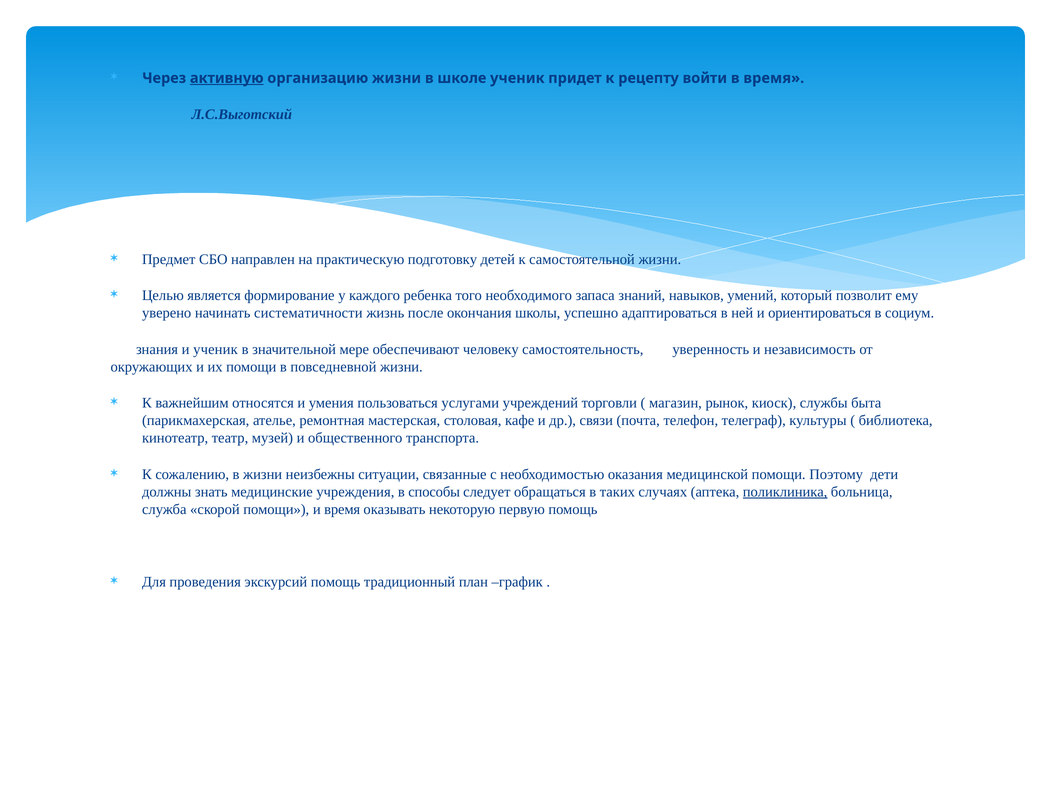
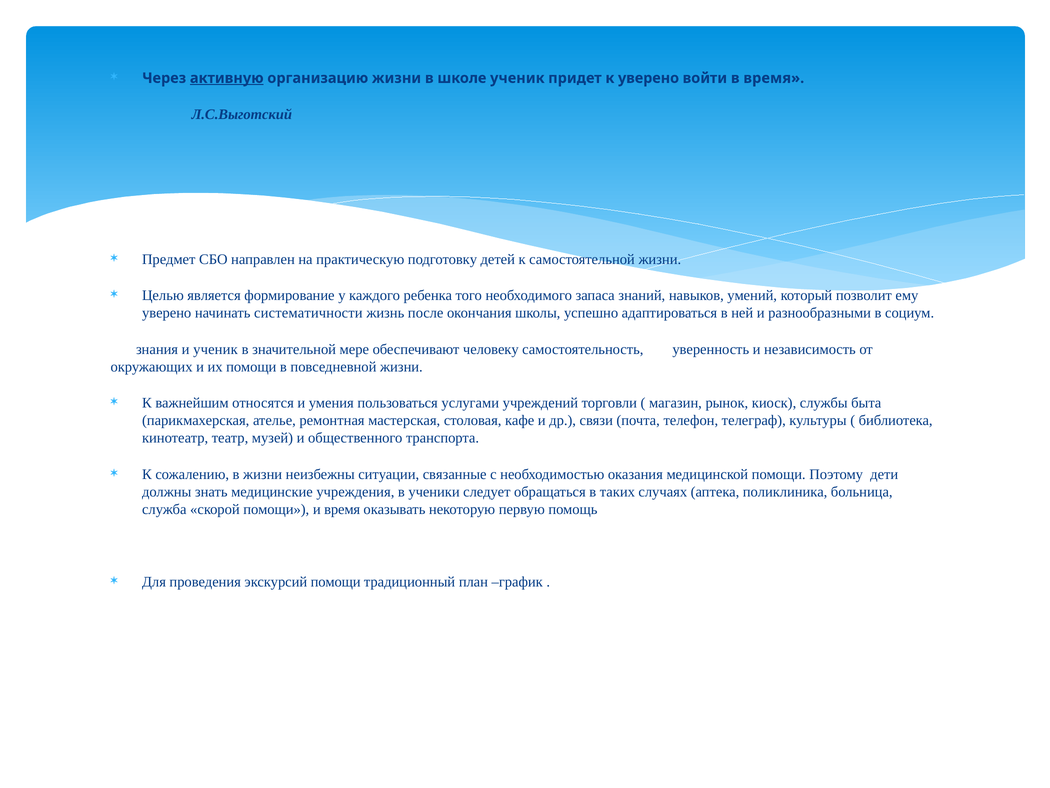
к рецепту: рецепту -> уверено (649, 78)
ориентироваться: ориентироваться -> разнообразными (820, 313)
способы: способы -> ученики (434, 492)
поликлиника underline: present -> none (785, 492)
экскурсий помощь: помощь -> помощи (336, 582)
